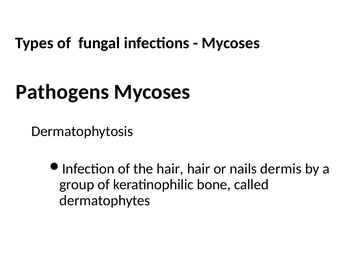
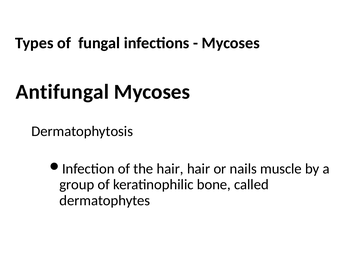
Pathogens: Pathogens -> Antifungal (62, 92)
dermis: dermis -> muscle (281, 169)
